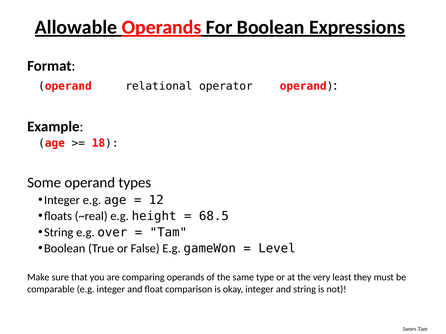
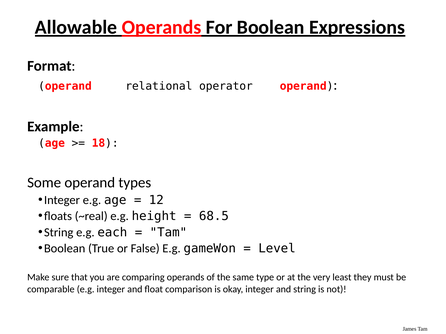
over: over -> each (112, 233)
